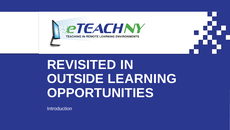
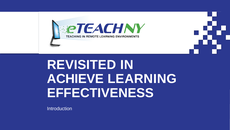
OUTSIDE: OUTSIDE -> ACHIEVE (75, 78)
OPPORTUNITIES: OPPORTUNITIES -> EFFECTIVENESS (100, 92)
